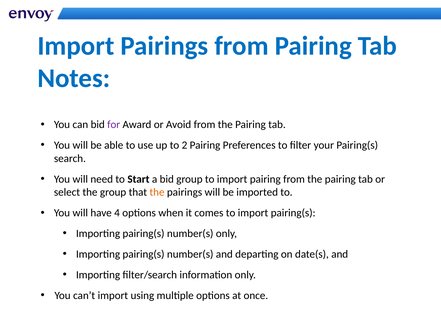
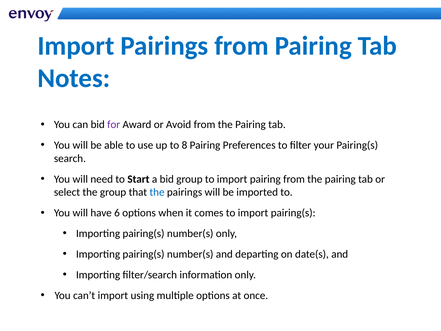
2: 2 -> 8 (184, 145)
the colour: orange -> blue (157, 192)
4: 4 -> 6 (117, 213)
